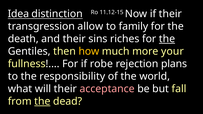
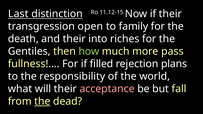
Idea: Idea -> Last (18, 14)
allow: allow -> open (90, 26)
sins: sins -> into (98, 39)
the underline: present -> none (167, 39)
how colour: yellow -> light green (89, 51)
your: your -> pass (172, 51)
robe: robe -> filled (102, 64)
